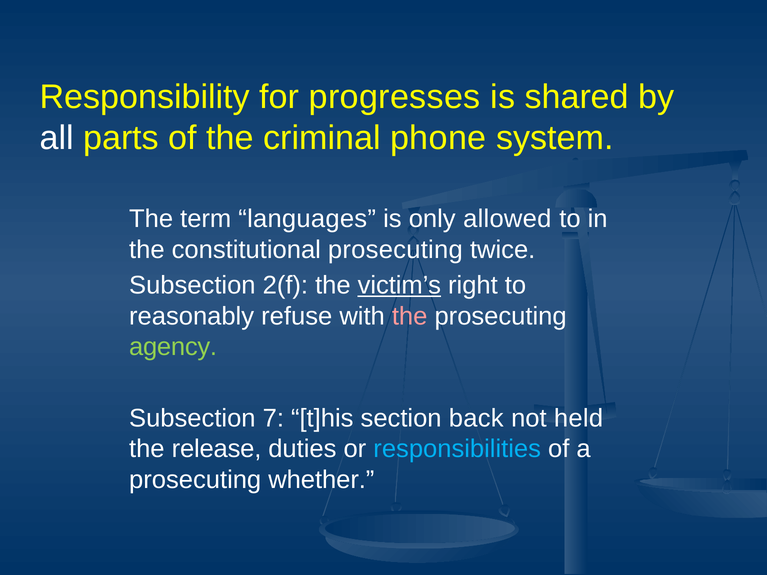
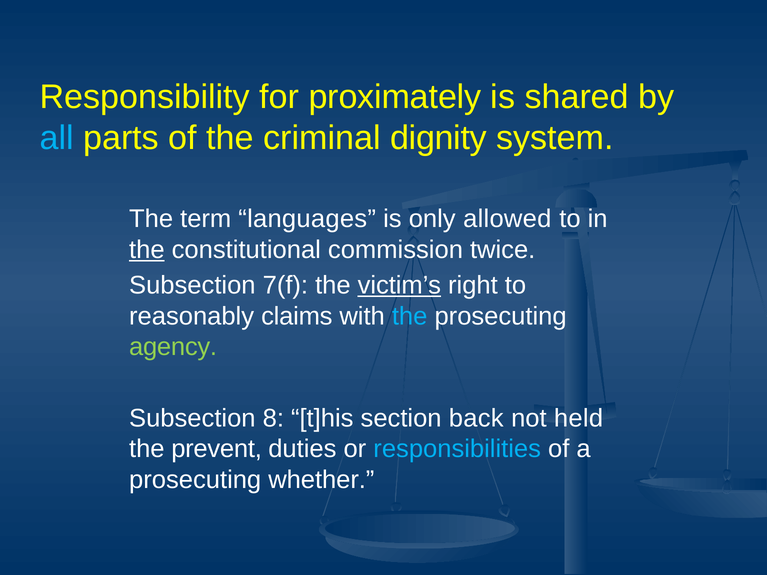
progresses: progresses -> proximately (395, 97)
all colour: white -> light blue (57, 138)
phone: phone -> dignity (439, 138)
the underline: none -> present (147, 250)
constitutional prosecuting: prosecuting -> commission (395, 250)
2(f: 2(f -> 7(f (285, 286)
refuse: refuse -> claims (297, 316)
the colour: pink -> light blue (410, 316)
7: 7 -> 8 (273, 419)
release: release -> prevent (217, 449)
